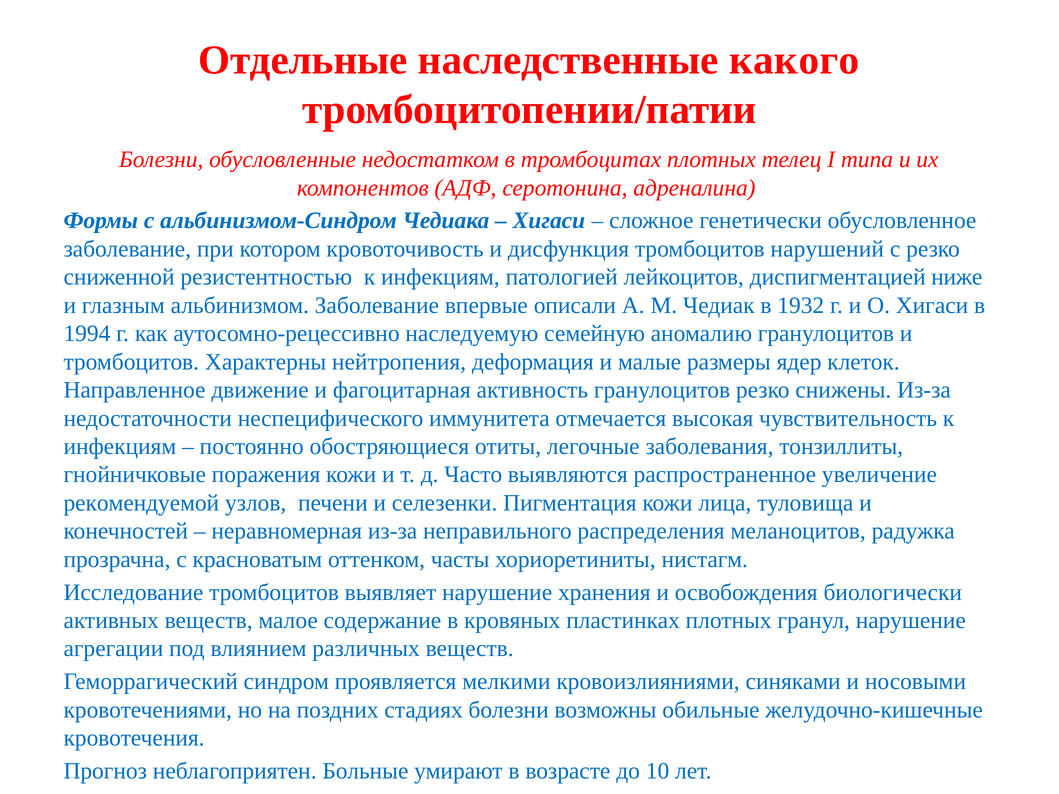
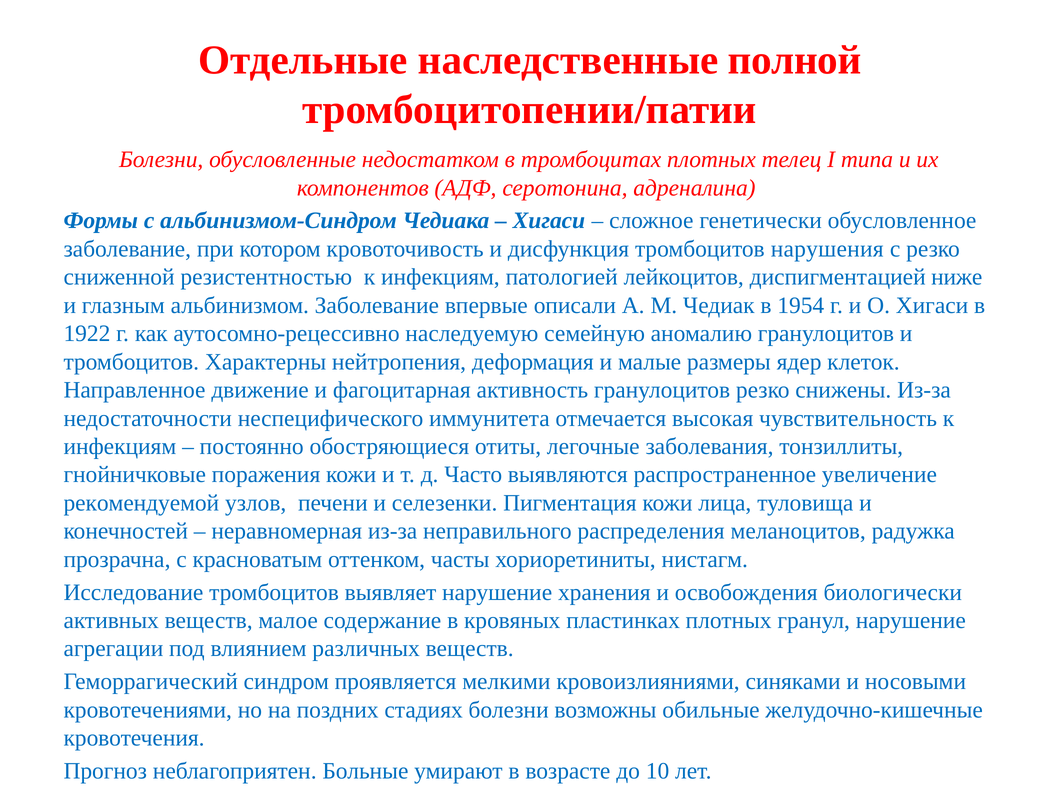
какого: какого -> полной (795, 60)
нарушений: нарушений -> нарушения (827, 249)
1932: 1932 -> 1954 (801, 305)
1994: 1994 -> 1922 (87, 334)
